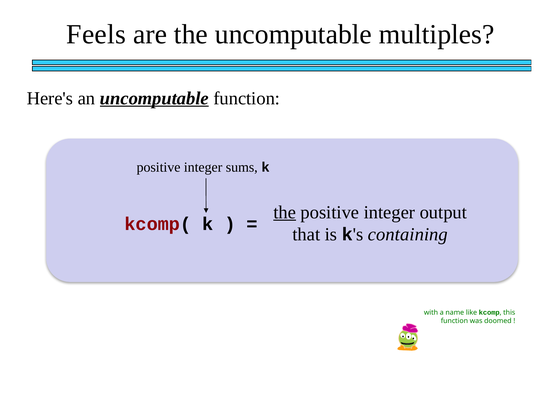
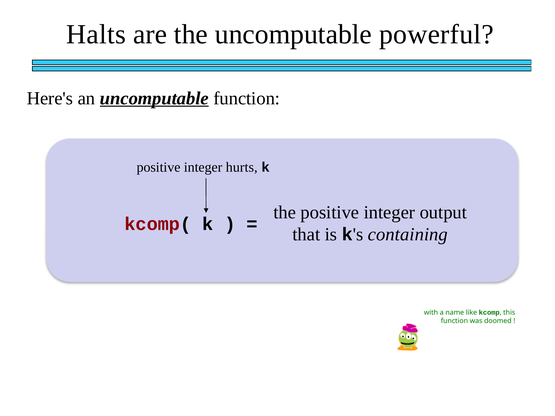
Feels: Feels -> Halts (96, 34)
multiples: multiples -> powerful (436, 34)
sums: sums -> hurts (242, 168)
the underline: present -> none (285, 212)
